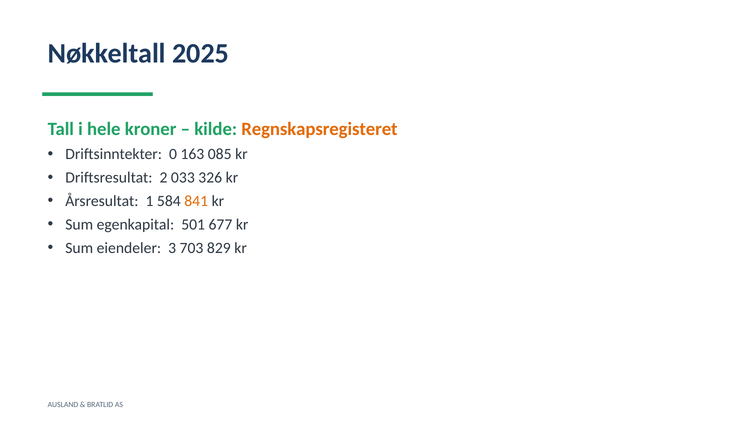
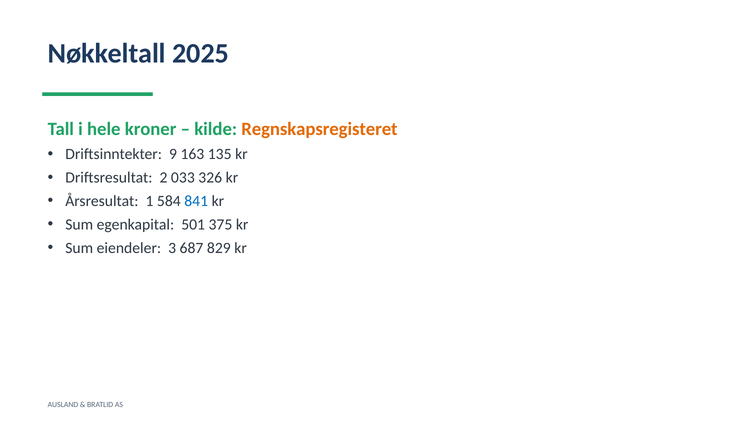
0: 0 -> 9 (173, 154)
085: 085 -> 135 (220, 154)
841 colour: orange -> blue (196, 201)
677: 677 -> 375 (220, 225)
703: 703 -> 687 (191, 248)
